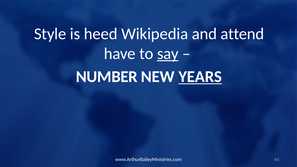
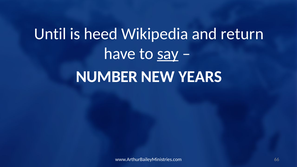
Style: Style -> Until (50, 34)
attend: attend -> return (242, 34)
YEARS underline: present -> none (200, 77)
